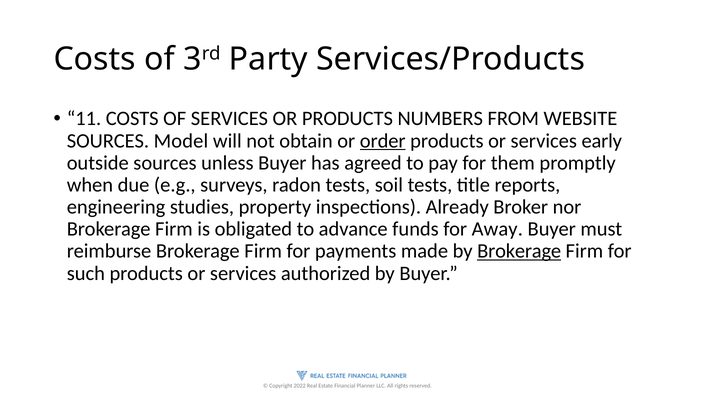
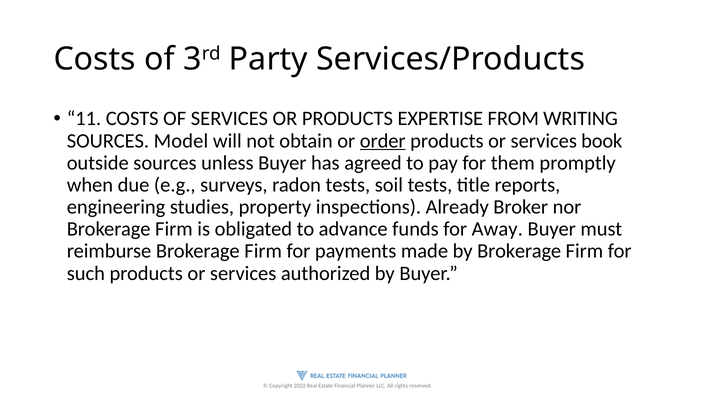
NUMBERS: NUMBERS -> EXPERTISE (440, 119)
WEBSITE: WEBSITE -> WRITING (581, 119)
early: early -> book (602, 141)
Brokerage underline: present -> none (519, 251)
